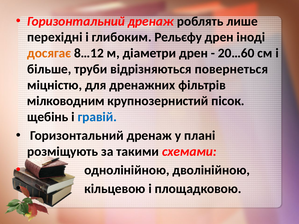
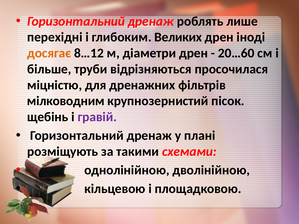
Рельєфу: Рельєфу -> Великих (178, 37)
повернеться: повернеться -> просочилася (231, 69)
гравій colour: blue -> purple (97, 117)
